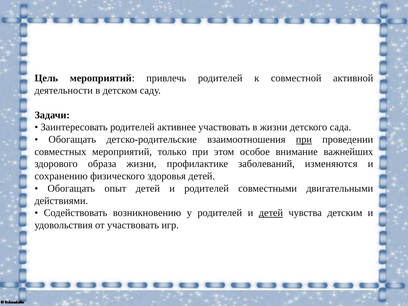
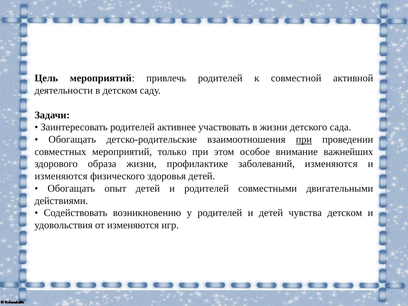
сохранению: сохранению -> изменяются (61, 176)
детей underline: present -> none (271, 213)
чувства детским: детским -> детском (345, 213)
от участвовать: участвовать -> изменяются (133, 225)
